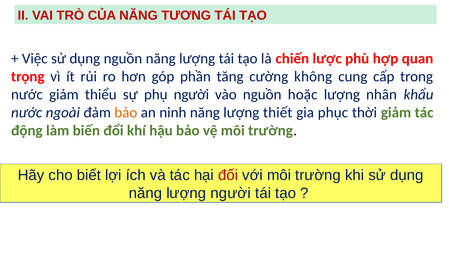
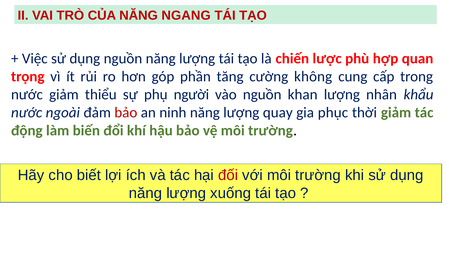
TƯƠNG: TƯƠNG -> NGANG (186, 15)
hoặc: hoặc -> khan (303, 94)
bảo colour: orange -> red (126, 112)
thiết: thiết -> quay (278, 112)
lượng người: người -> xuống (231, 193)
